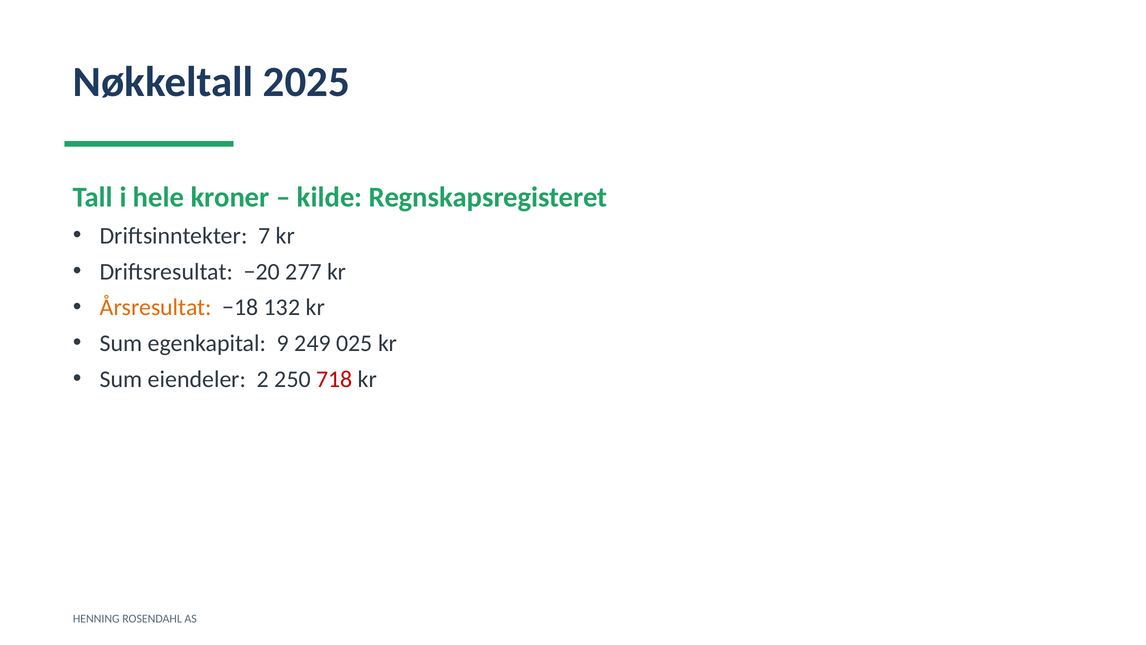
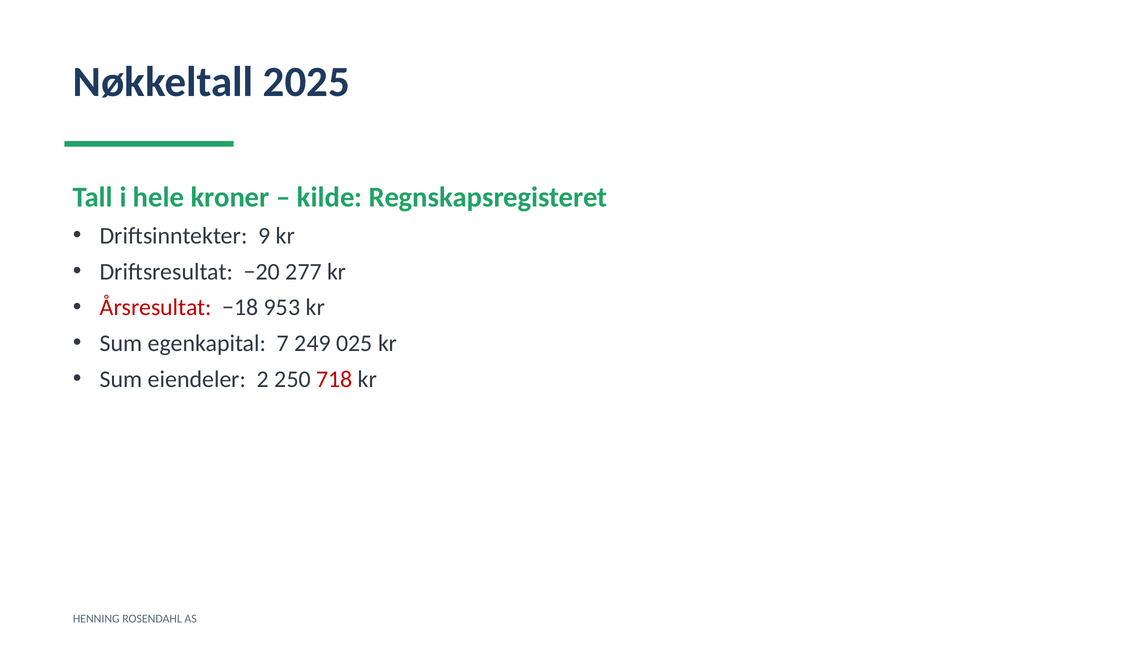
7: 7 -> 9 (264, 236)
Årsresultat colour: orange -> red (156, 307)
132: 132 -> 953 (282, 307)
9: 9 -> 7 (283, 343)
